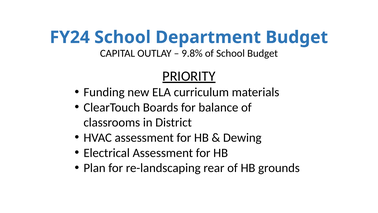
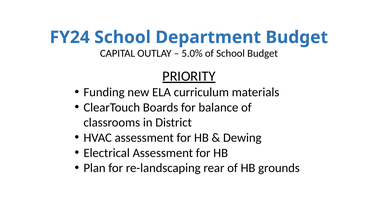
9.8%: 9.8% -> 5.0% (192, 53)
